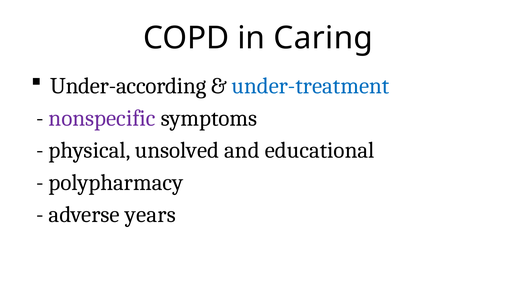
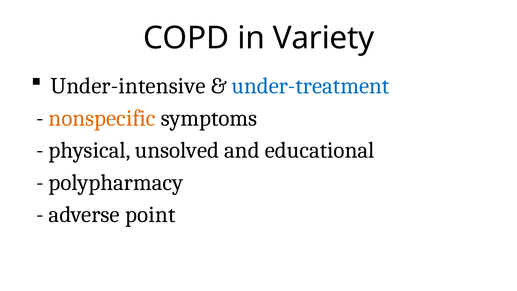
Caring: Caring -> Variety (324, 38)
Under-according: Under-according -> Under-intensive (128, 86)
nonspecific colour: purple -> orange (102, 118)
years: years -> point (150, 215)
